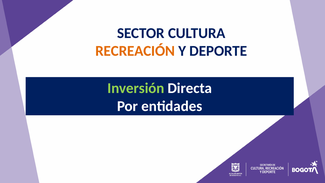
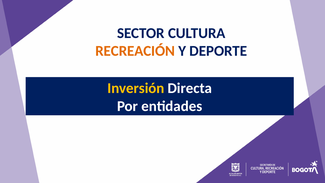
Inversión colour: light green -> yellow (136, 88)
